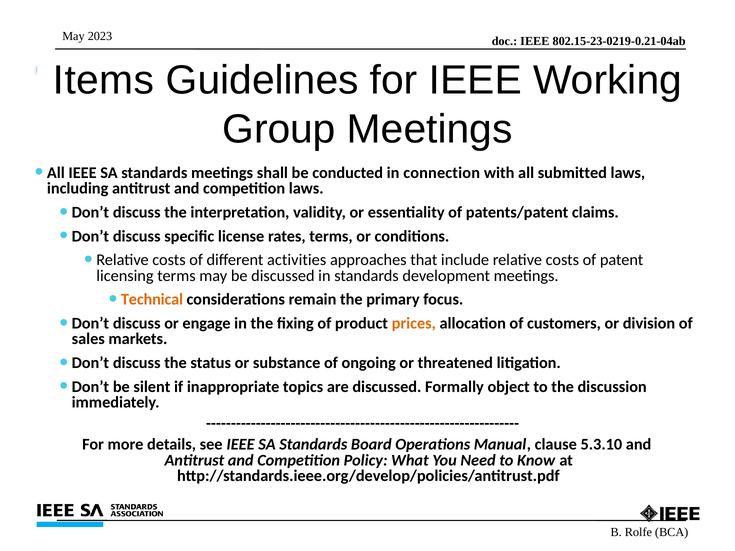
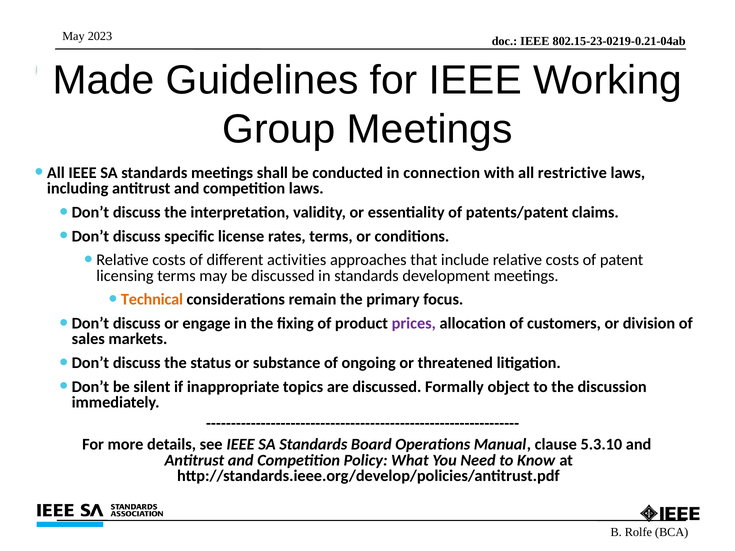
Items: Items -> Made (104, 80)
submitted: submitted -> restrictive (572, 173)
prices colour: orange -> purple (414, 323)
